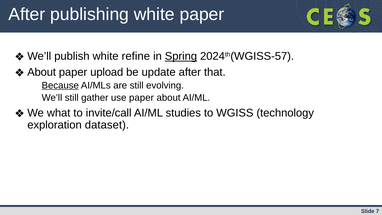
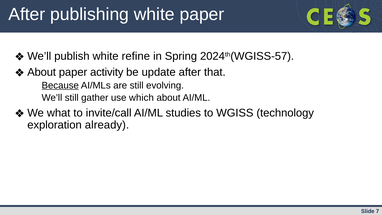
Spring underline: present -> none (181, 56)
upload: upload -> activity (107, 72)
use paper: paper -> which (141, 98)
dataset: dataset -> already (107, 125)
